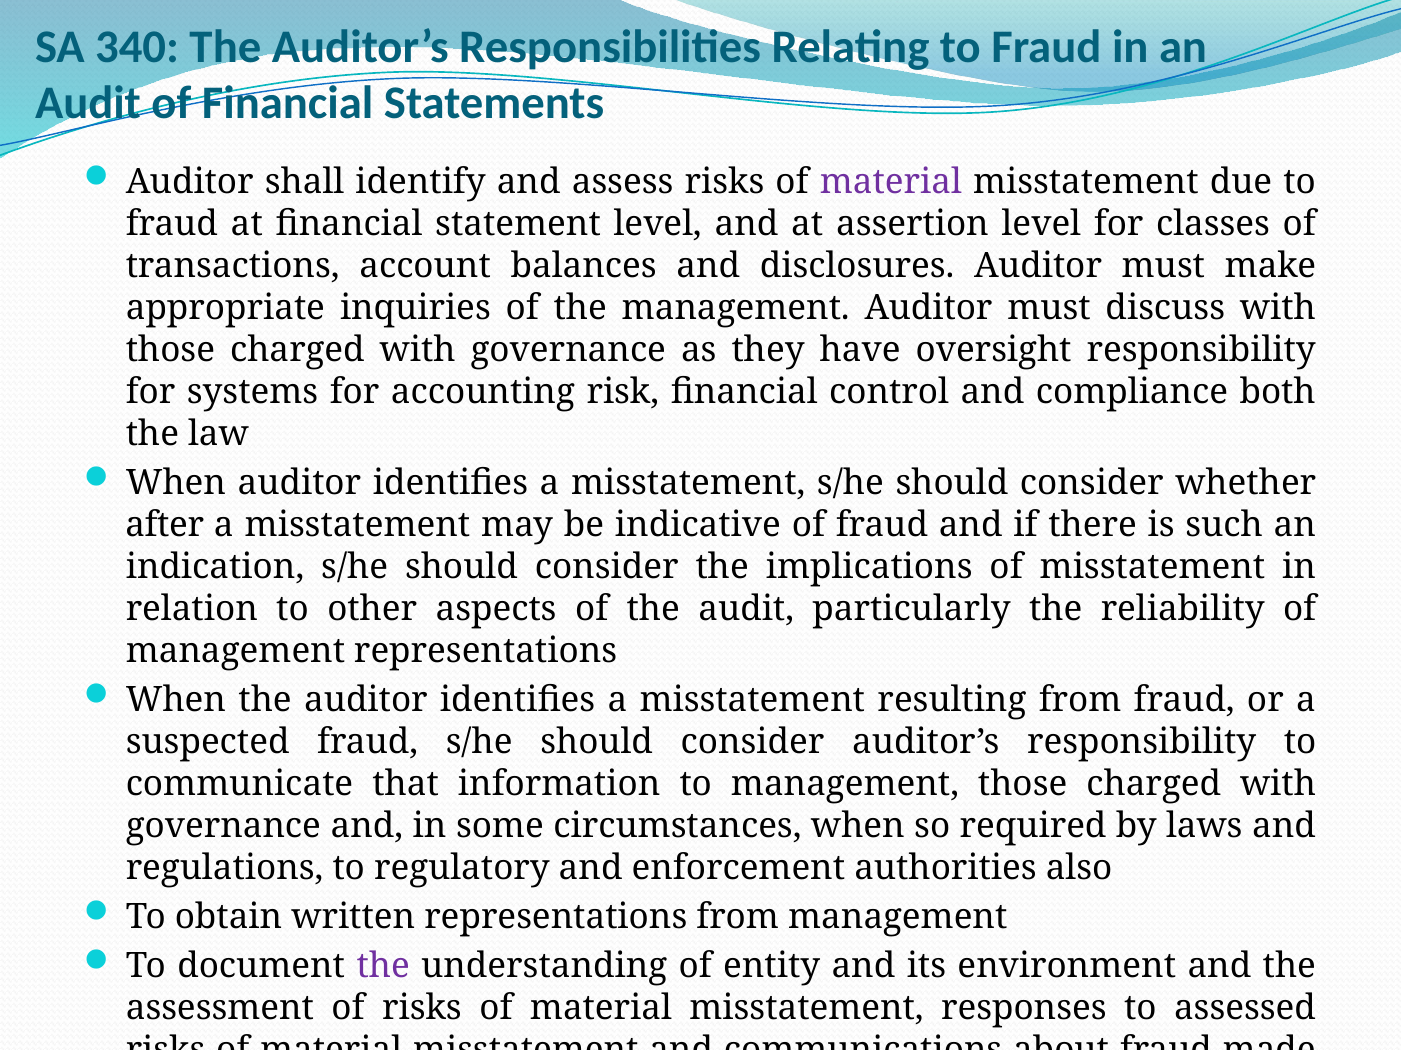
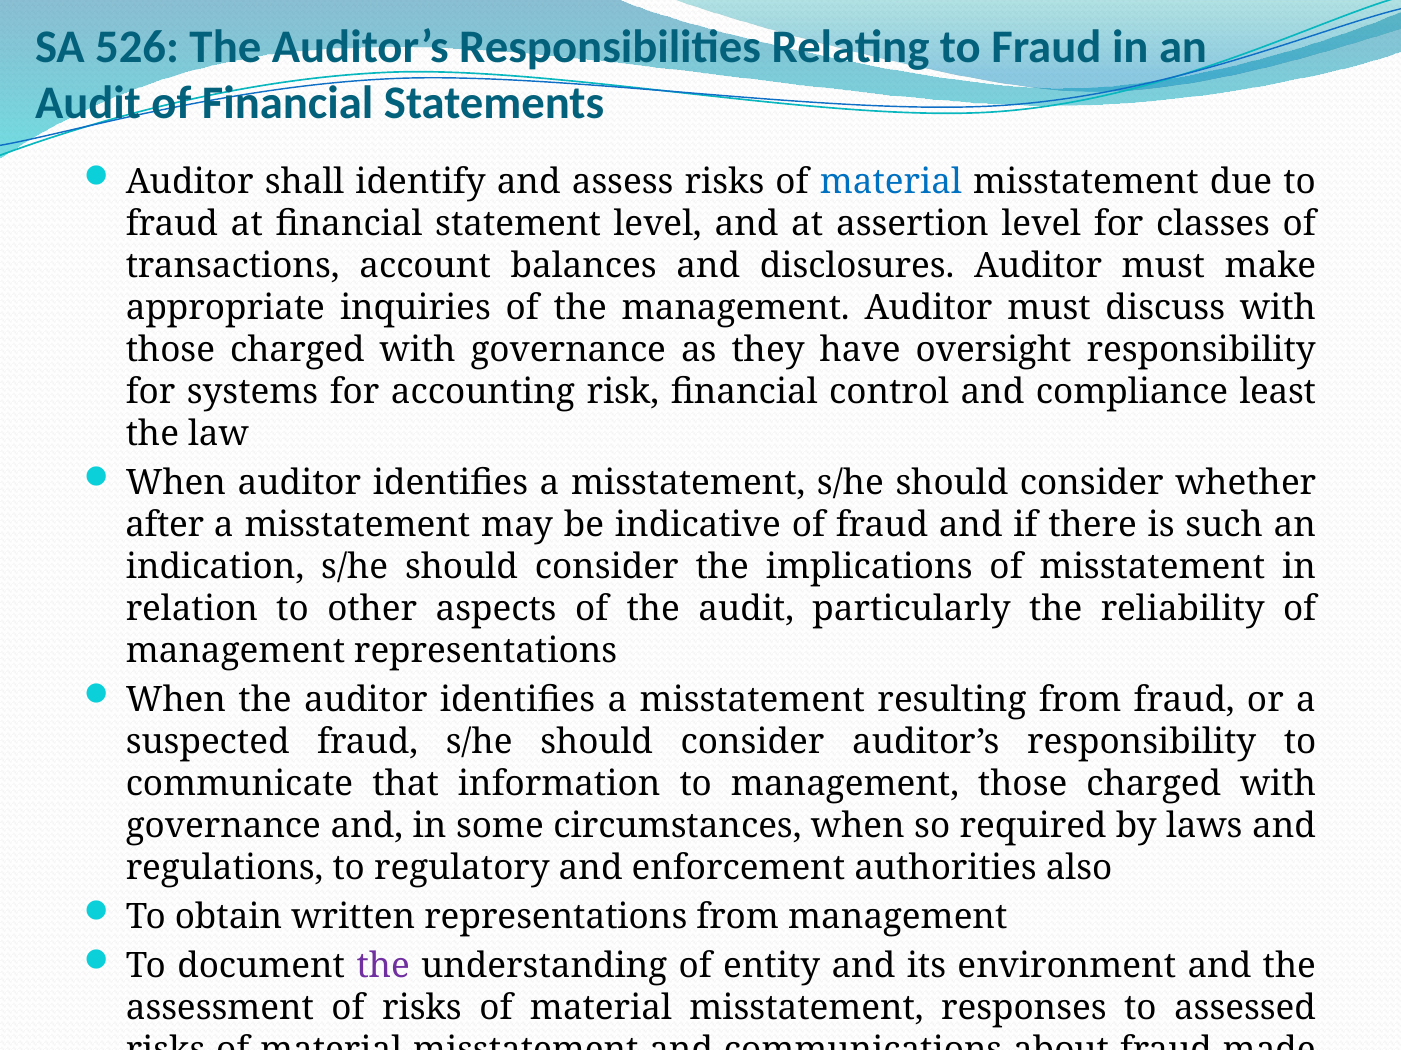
340: 340 -> 526 (137, 48)
material colour: purple -> blue (891, 182)
both: both -> least (1278, 392)
